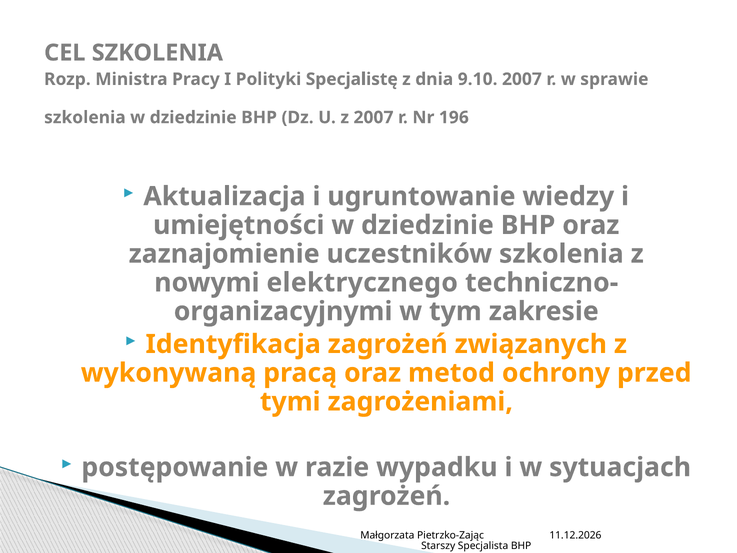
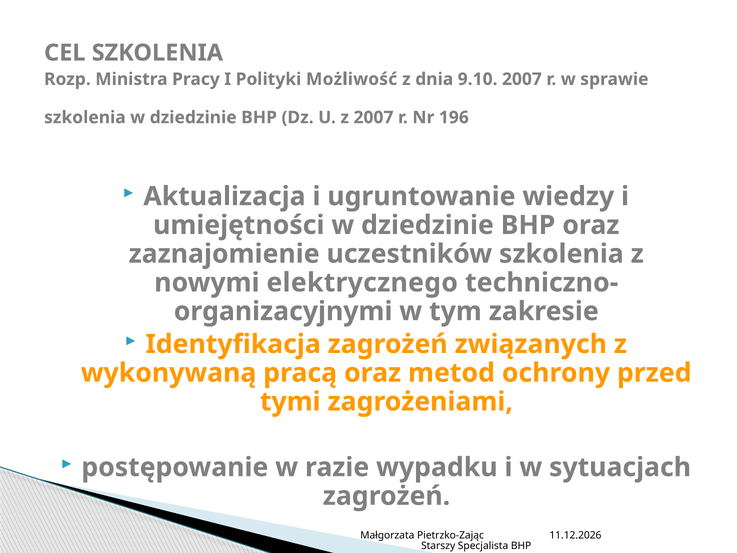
Specjalistę: Specjalistę -> Możliwość (352, 79)
